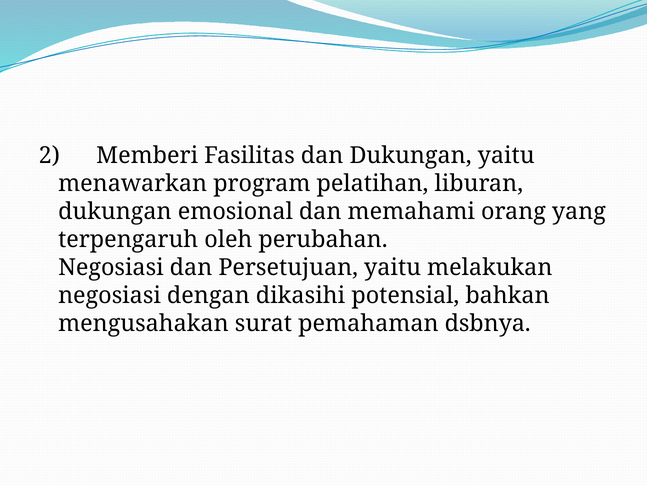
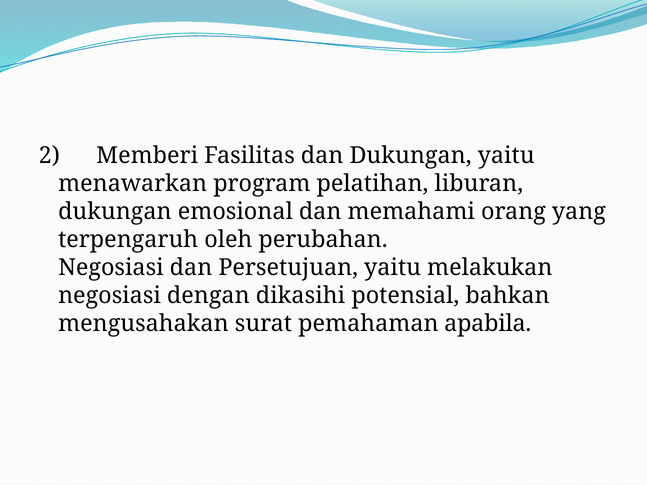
dsbnya: dsbnya -> apabila (488, 324)
